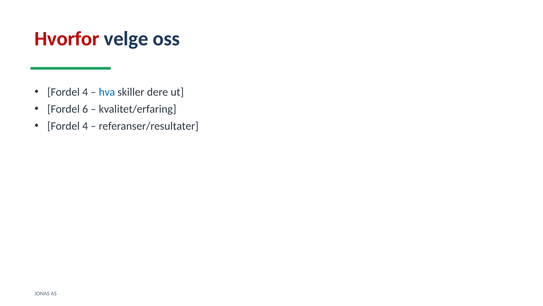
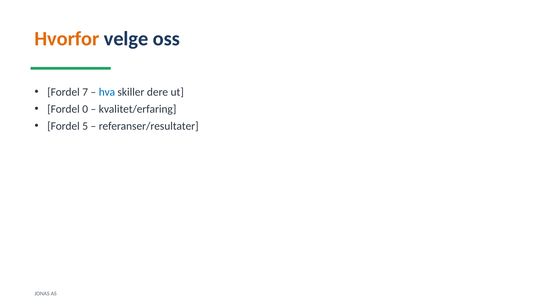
Hvorfor colour: red -> orange (67, 39)
4: 4 -> 7 (85, 92)
6: 6 -> 0 (85, 109)
4: 4 -> 5 (85, 126)
